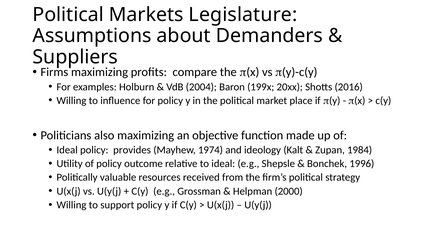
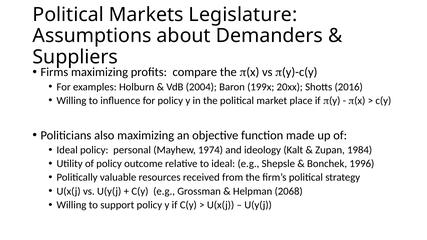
provides: provides -> personal (132, 150)
2000: 2000 -> 2068 (289, 191)
